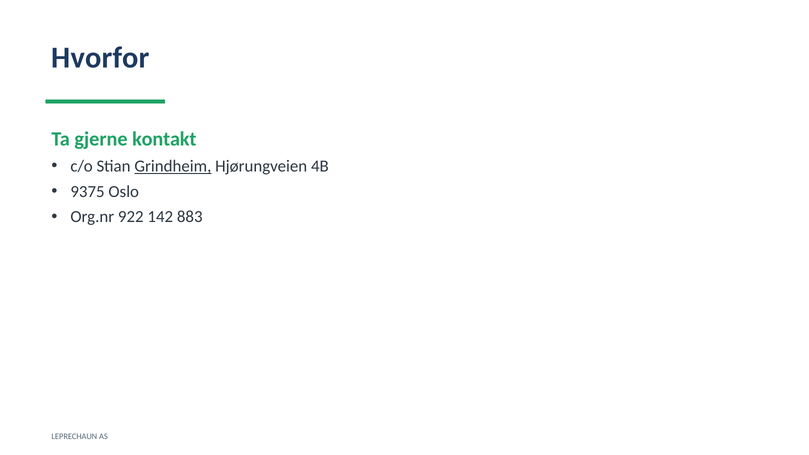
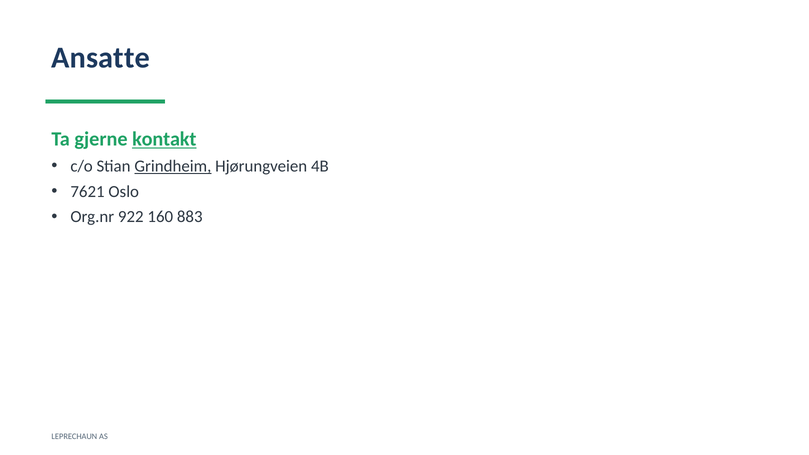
Hvorfor: Hvorfor -> Ansatte (101, 58)
kontakt underline: none -> present (164, 139)
9375: 9375 -> 7621 (88, 192)
142: 142 -> 160 (160, 217)
